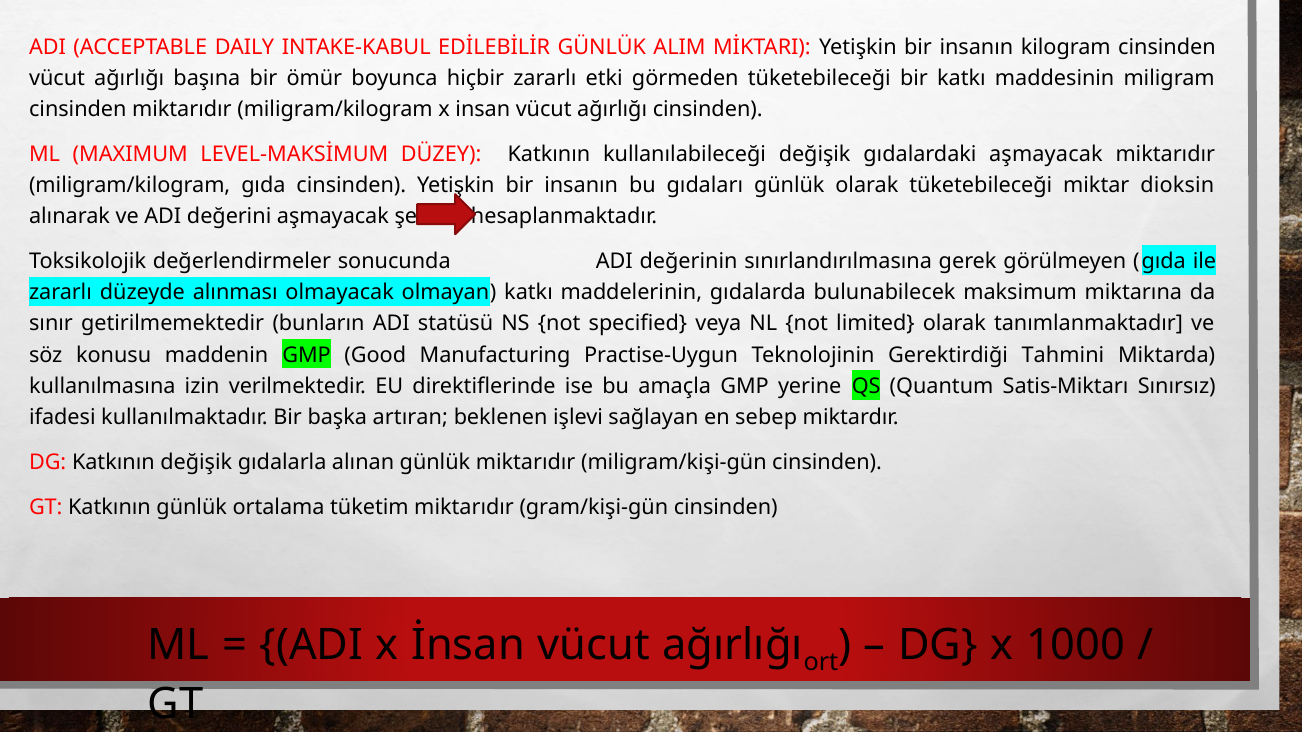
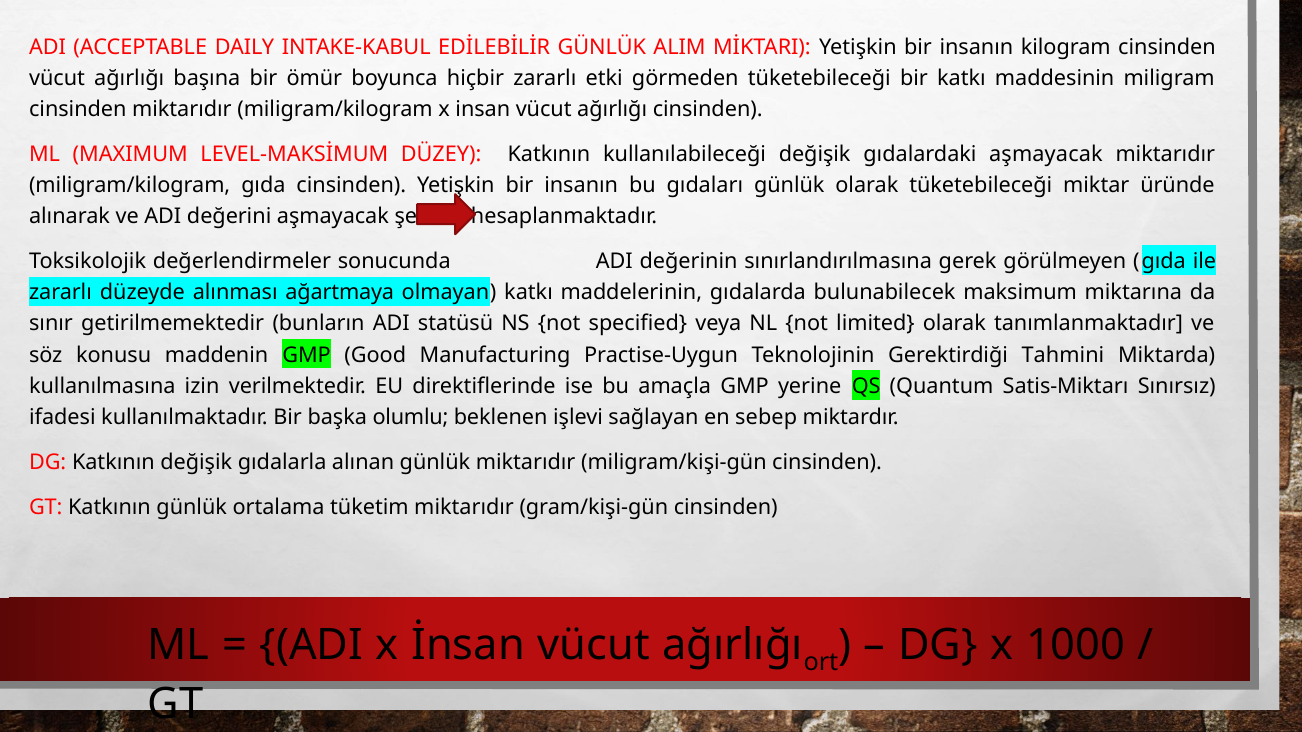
dioksin: dioksin -> üründe (1177, 185)
olmayacak: olmayacak -> ağartmaya (340, 293)
artıran: artıran -> olumlu (410, 418)
